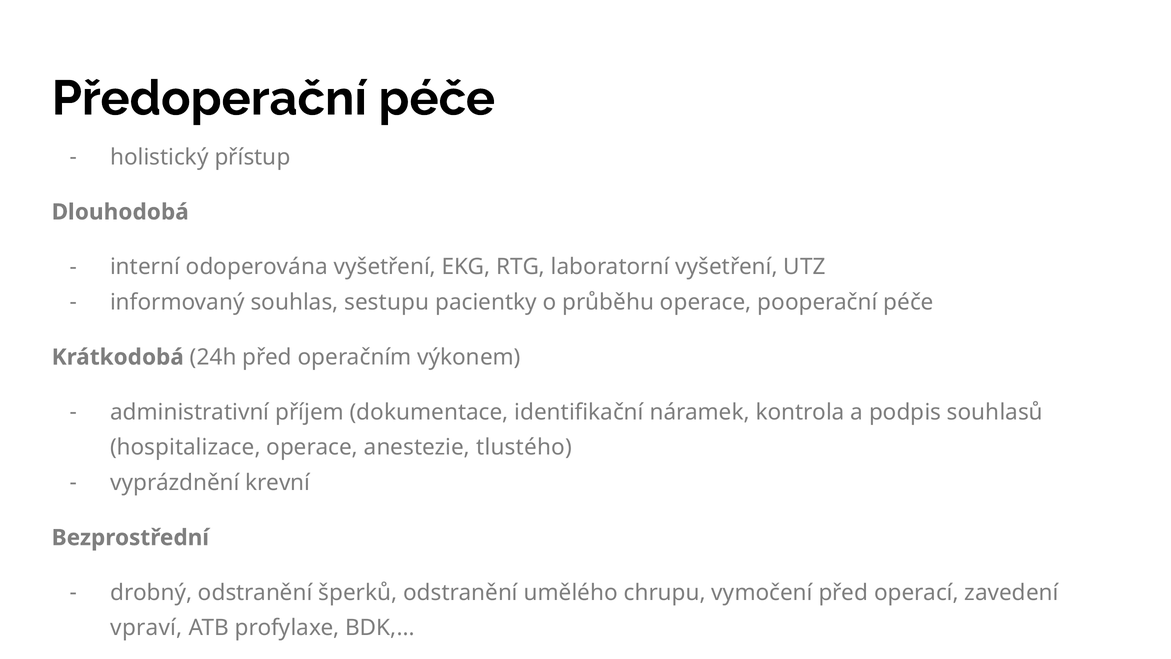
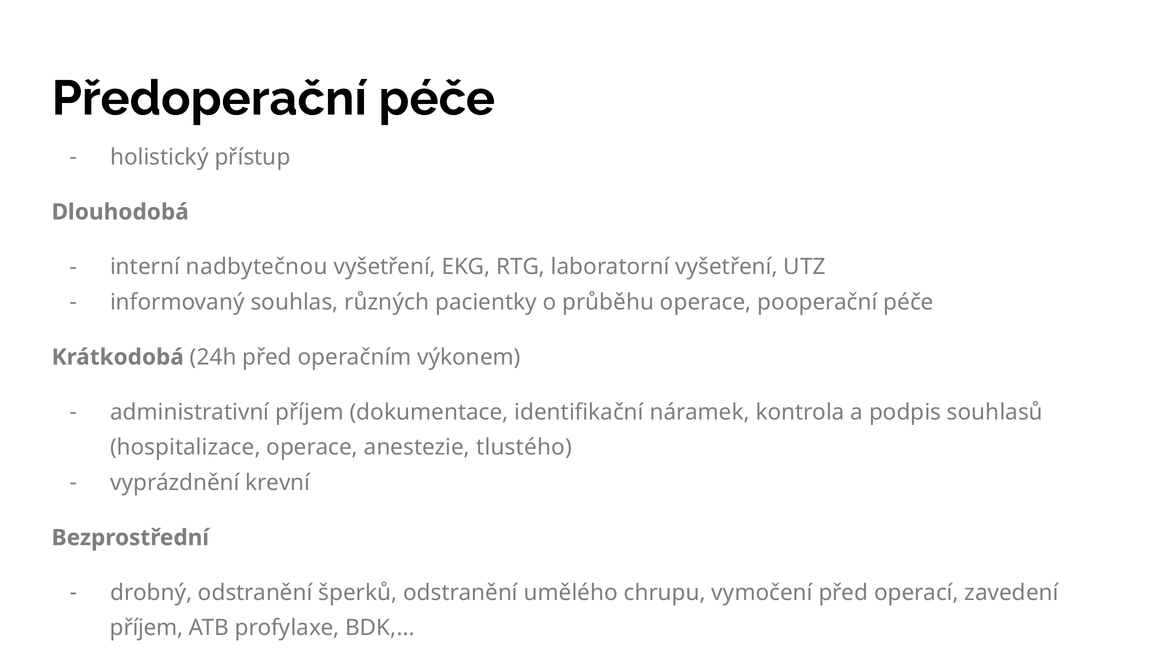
odoperována: odoperována -> nadbytečnou (257, 267)
sestupu: sestupu -> různých (387, 302)
vpraví: vpraví -> příjem (147, 628)
